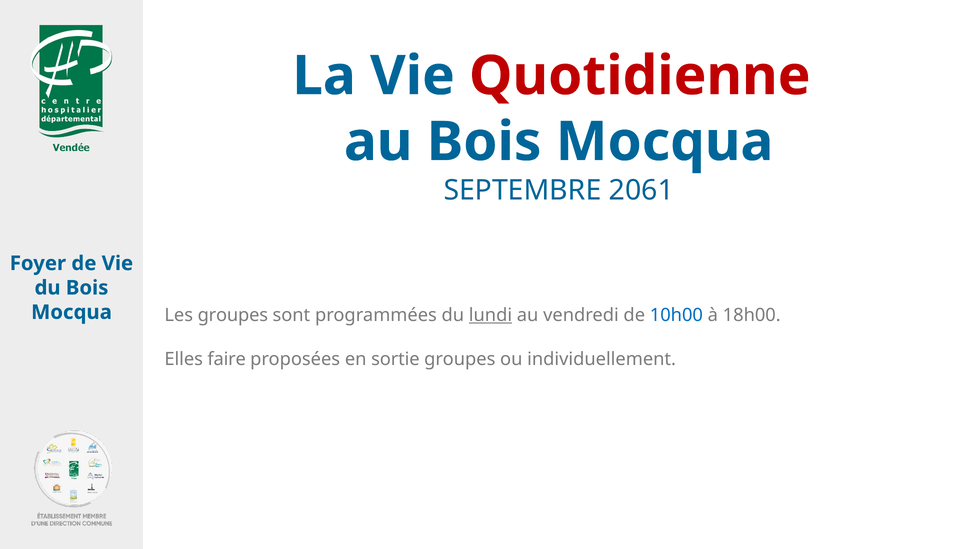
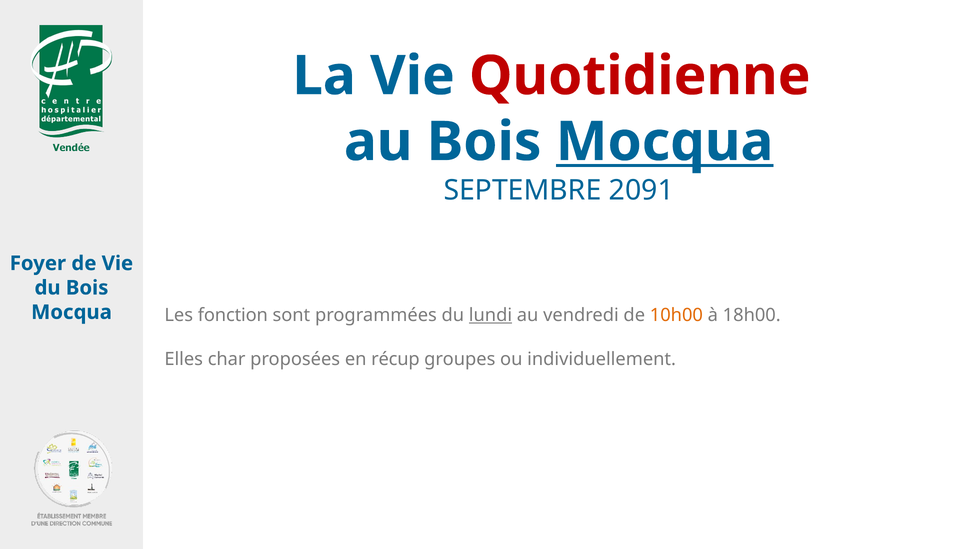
Mocqua underline: none -> present (665, 142)
2061: 2061 -> 2091 (641, 190)
Les groupes: groupes -> fonction (233, 315)
10h00 colour: blue -> orange (676, 315)
faire: faire -> char (227, 359)
sortie: sortie -> récup (395, 359)
